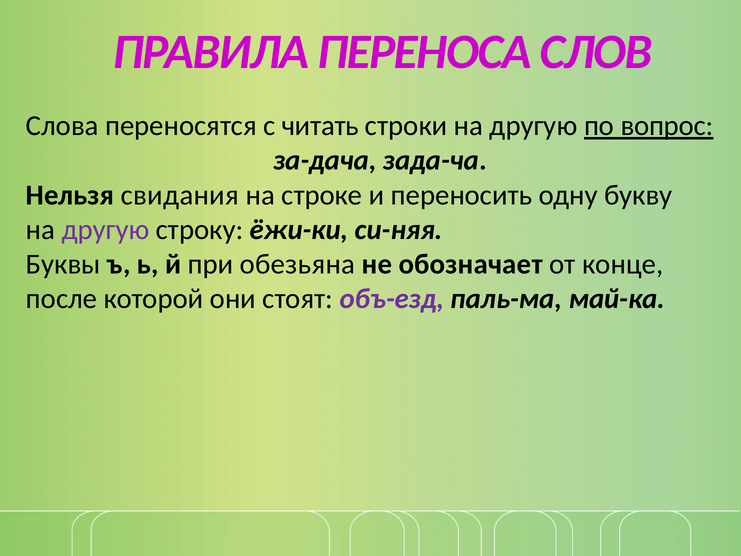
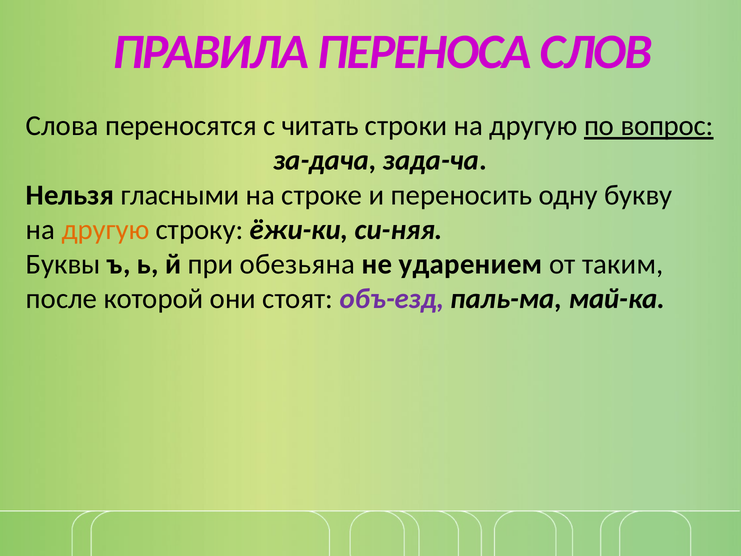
свидания: свидания -> гласными (180, 195)
другую colour: purple -> orange (105, 230)
обозначает: обозначает -> ударением (471, 264)
конце: конце -> таким (623, 264)
